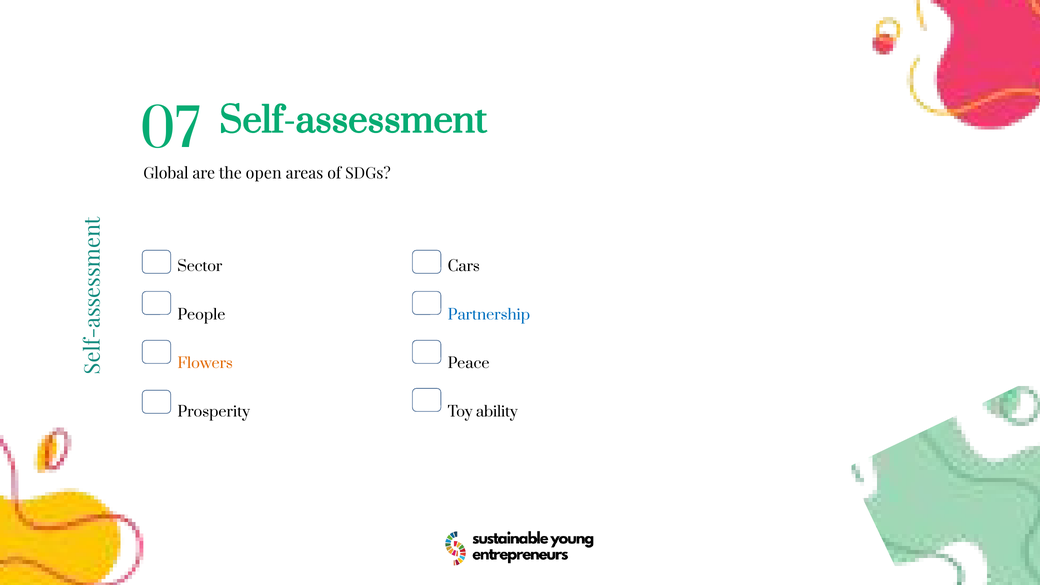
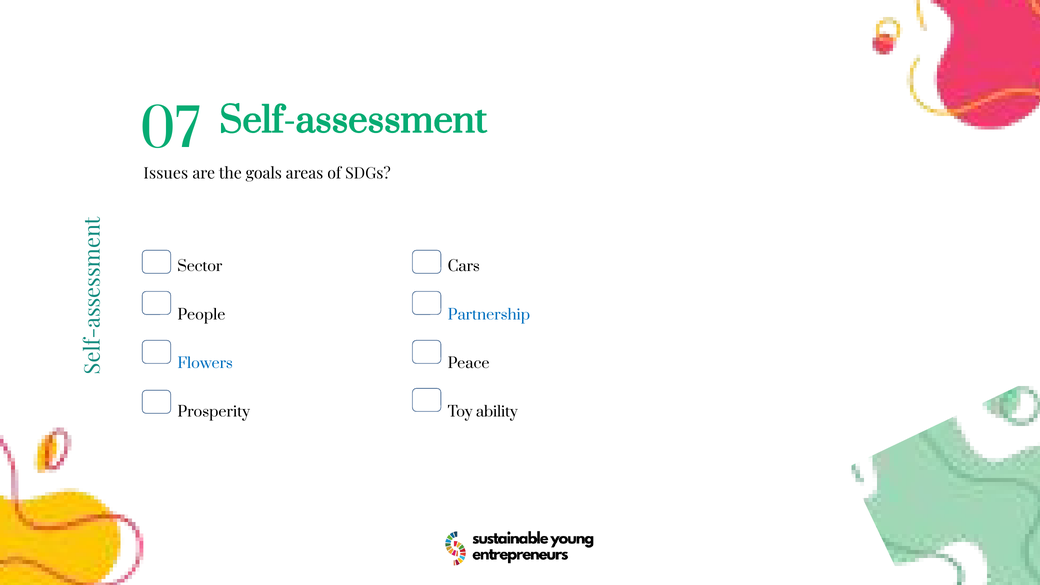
Global: Global -> Issues (166, 174)
open: open -> goals (264, 174)
Flowers colour: orange -> blue (205, 363)
